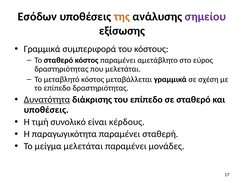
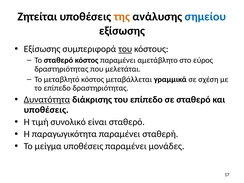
Εσόδων: Εσόδων -> Ζητείται (37, 16)
σημείου colour: purple -> blue (205, 16)
Γραμμικά: Γραμμικά -> Εξίσωσης (42, 49)
του underline: none -> present (125, 49)
είναι κέρδους: κέρδους -> σταθερό (127, 122)
μείγμα μελετάται: μελετάται -> υποθέσεις (83, 146)
